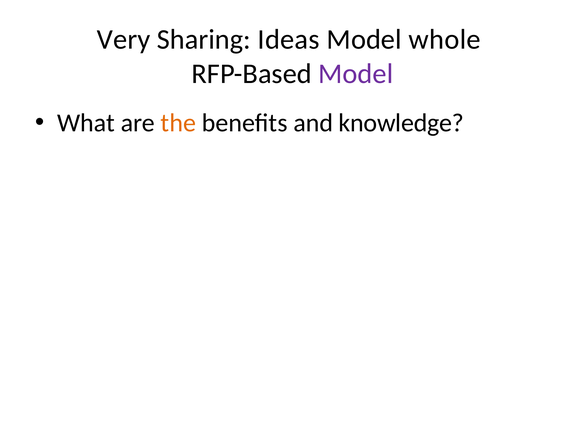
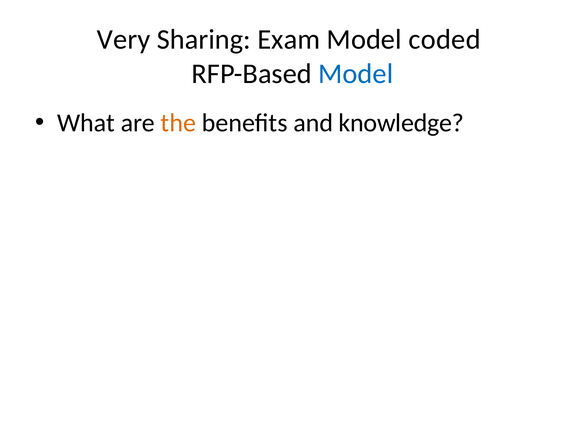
Ideas: Ideas -> Exam (289, 40)
whole: whole -> coded (445, 40)
Model colour: purple -> blue (356, 74)
